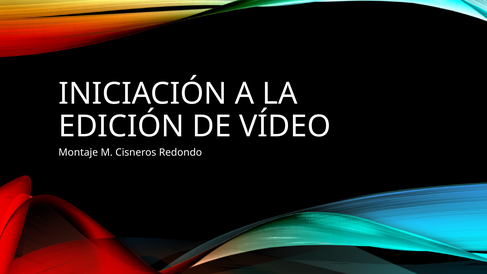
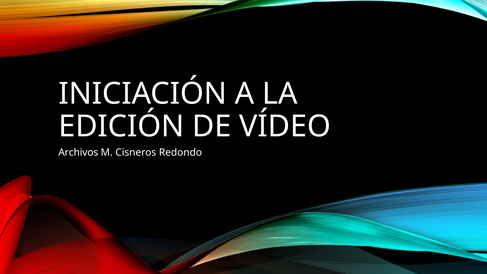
Montaje: Montaje -> Archivos (78, 152)
